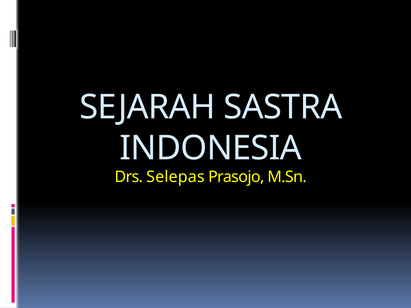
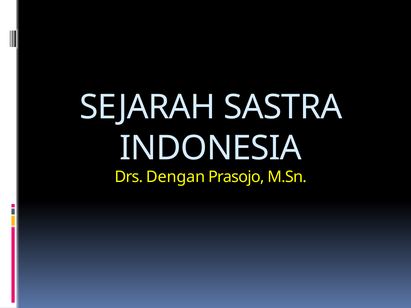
Selepas: Selepas -> Dengan (176, 177)
